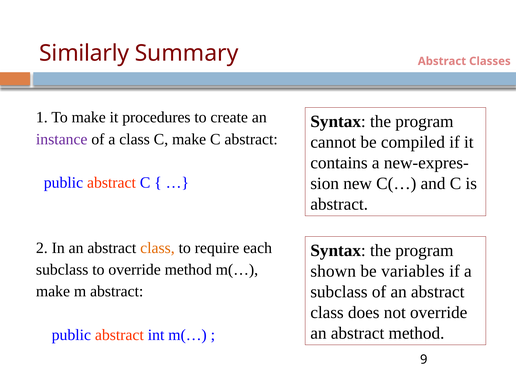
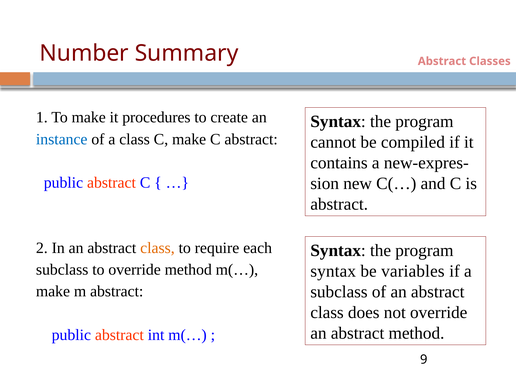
Similarly: Similarly -> Number (84, 53)
instance colour: purple -> blue (62, 139)
shown: shown -> syntax (333, 271)
